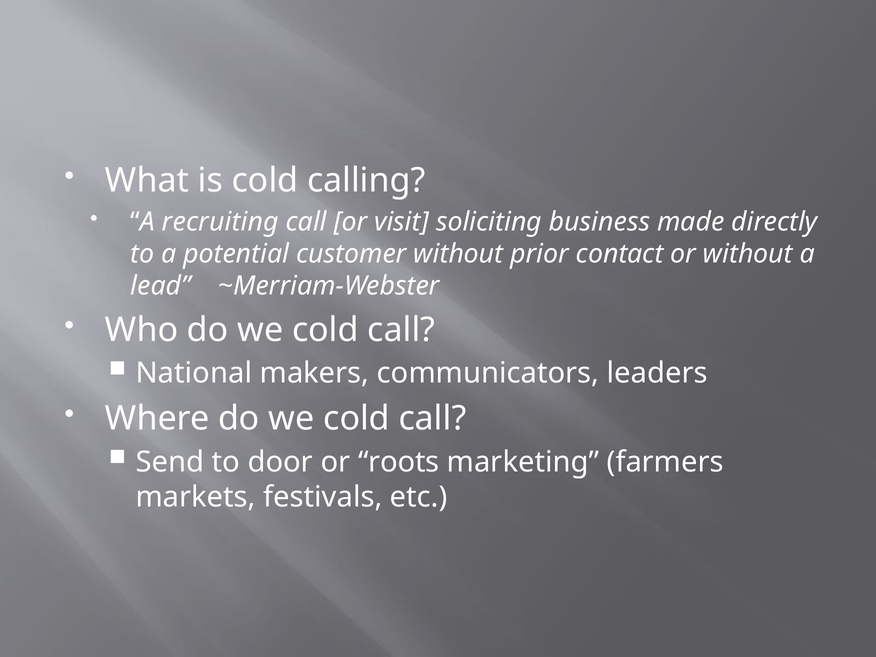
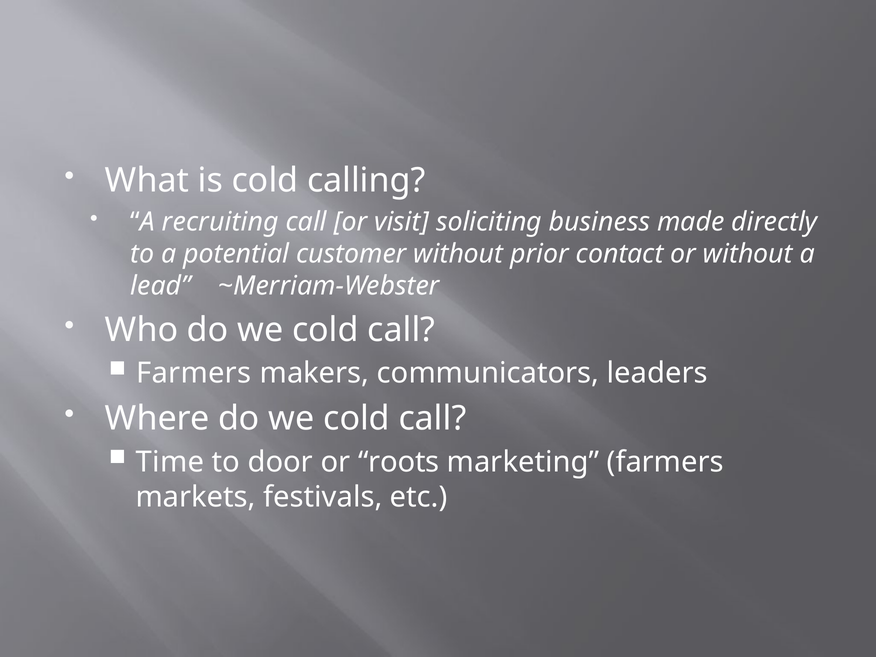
National: National -> Farmers (194, 373)
Send: Send -> Time (170, 462)
